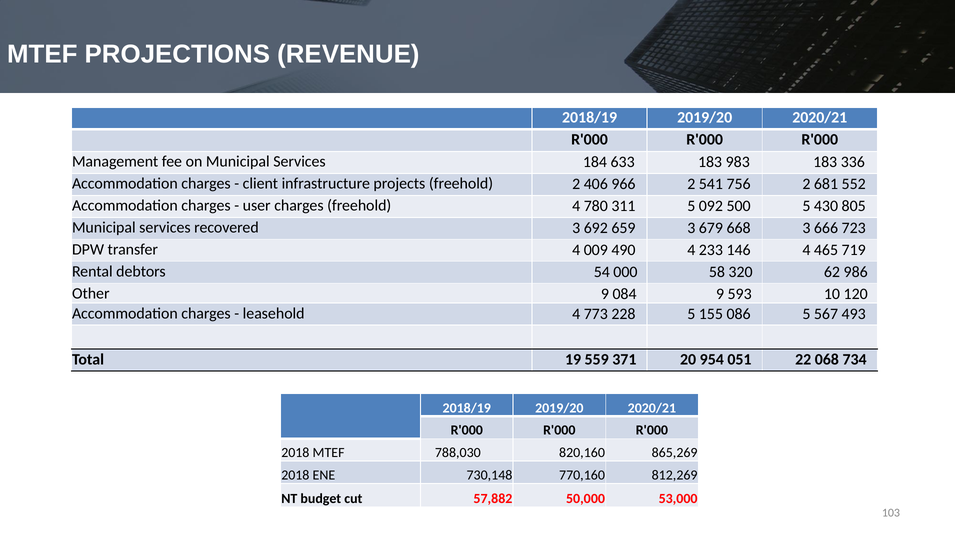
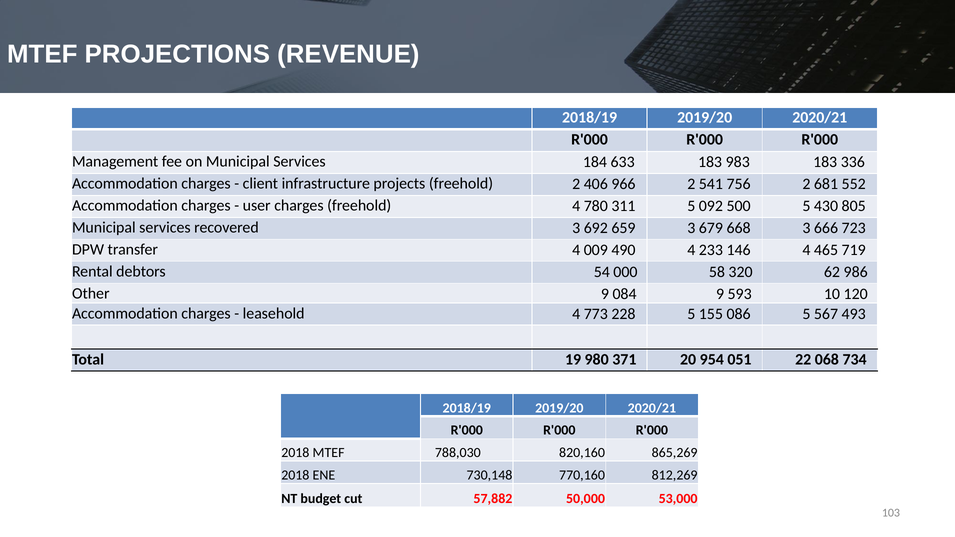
559: 559 -> 980 (597, 360)
